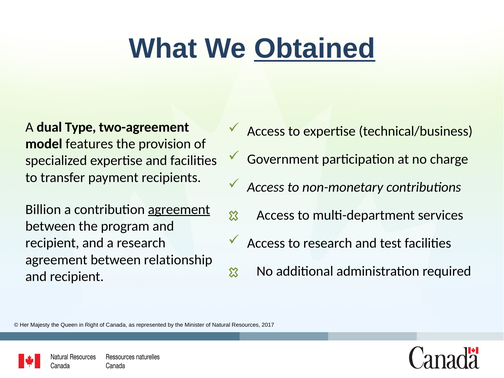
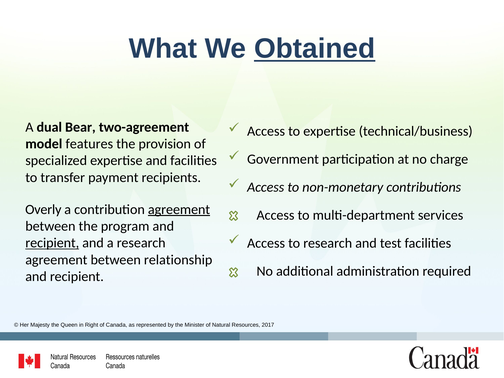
Type: Type -> Bear (80, 127)
Billion: Billion -> Overly (43, 209)
recipient underline: none -> present (52, 243)
